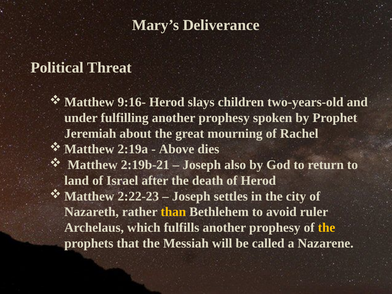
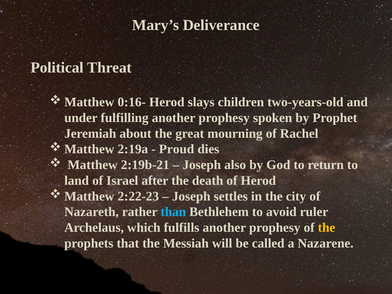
9:16-: 9:16- -> 0:16- (132, 102)
Above: Above -> Proud (177, 149)
than colour: yellow -> light blue (173, 212)
